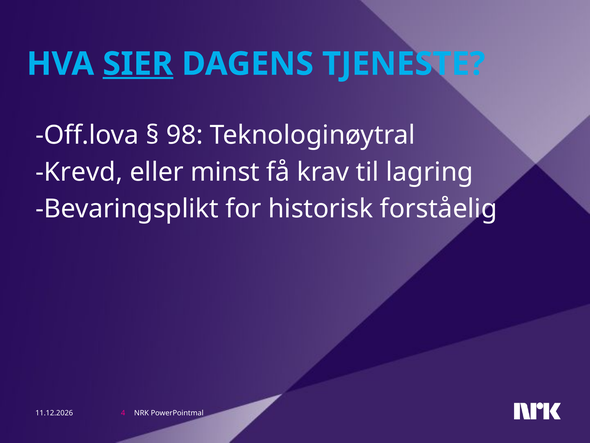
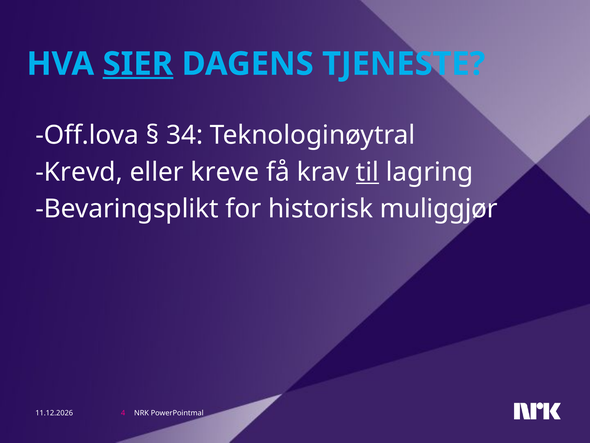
98: 98 -> 34 (185, 135)
minst: minst -> kreve (225, 172)
til underline: none -> present (367, 172)
forståelig: forståelig -> muliggjør (439, 209)
